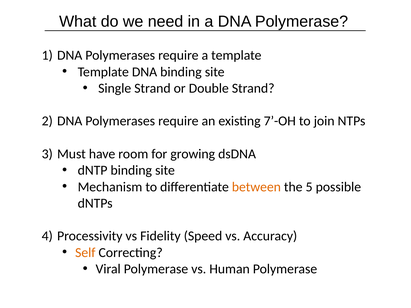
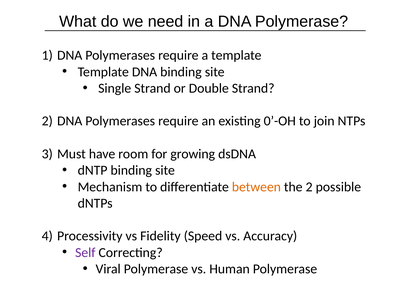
7’-OH: 7’-OH -> 0’-OH (280, 121)
the 5: 5 -> 2 (309, 187)
Self colour: orange -> purple (85, 253)
